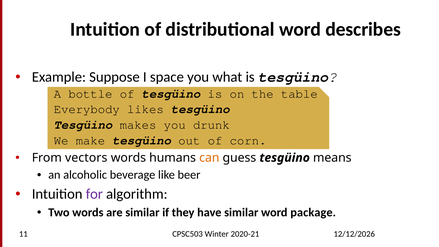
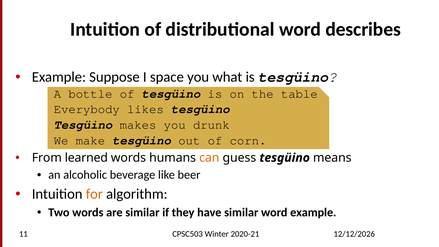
vectors: vectors -> learned (86, 158)
for colour: purple -> orange (94, 194)
word package: package -> example (313, 212)
